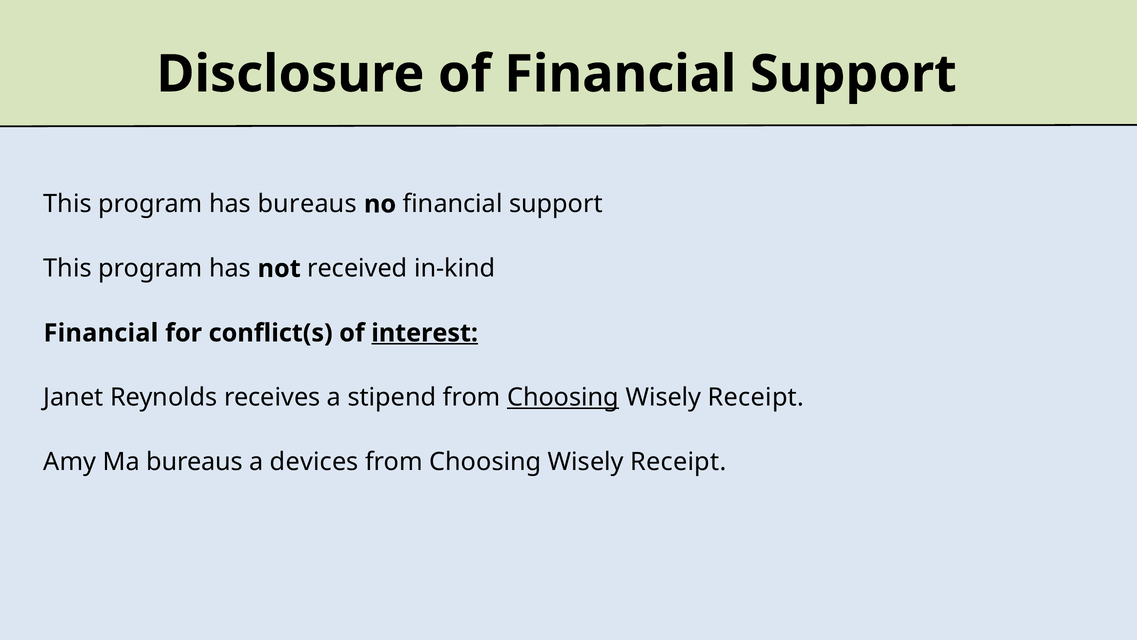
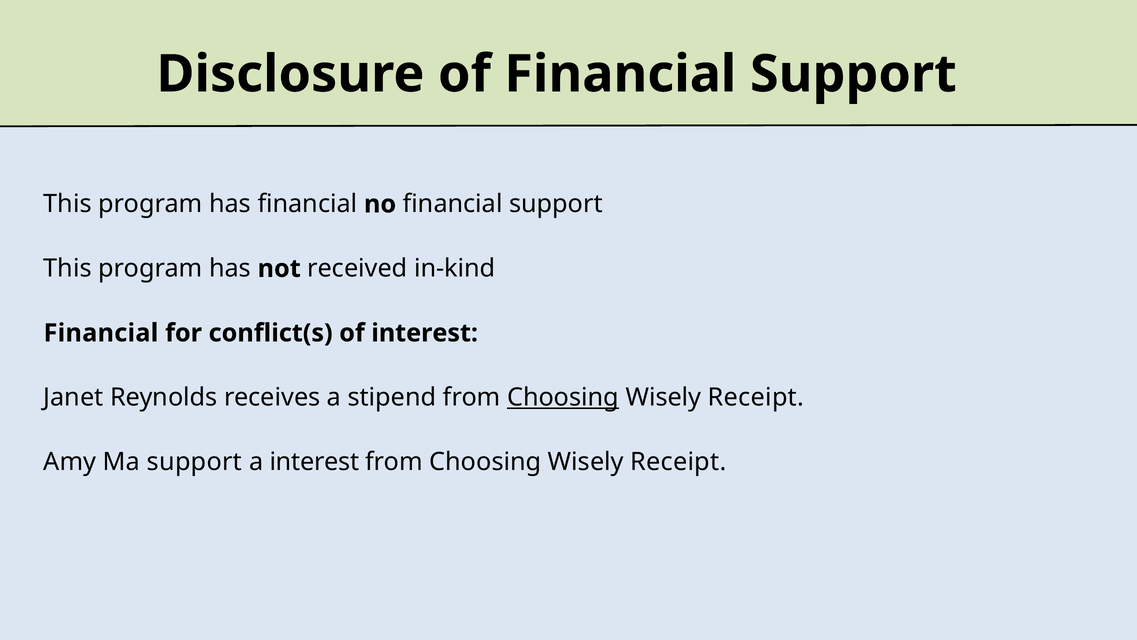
has bureaus: bureaus -> financial (307, 204)
interest underline: present -> none (425, 333)
Ma bureaus: bureaus -> support (194, 462)
a devices: devices -> interest (314, 462)
